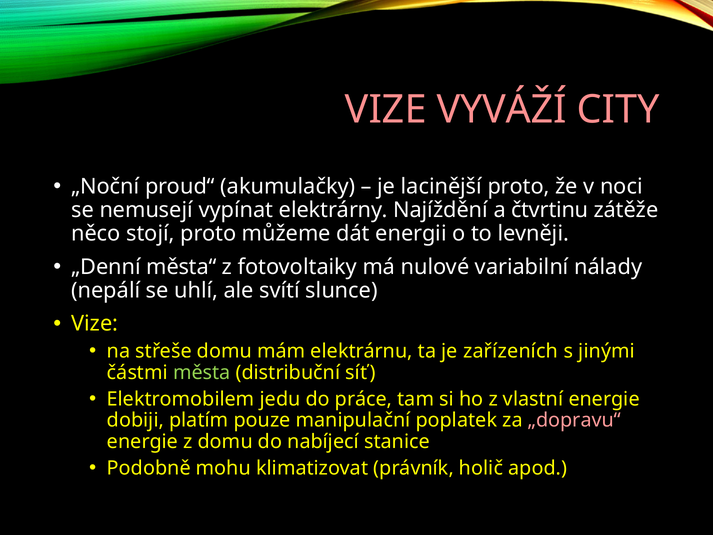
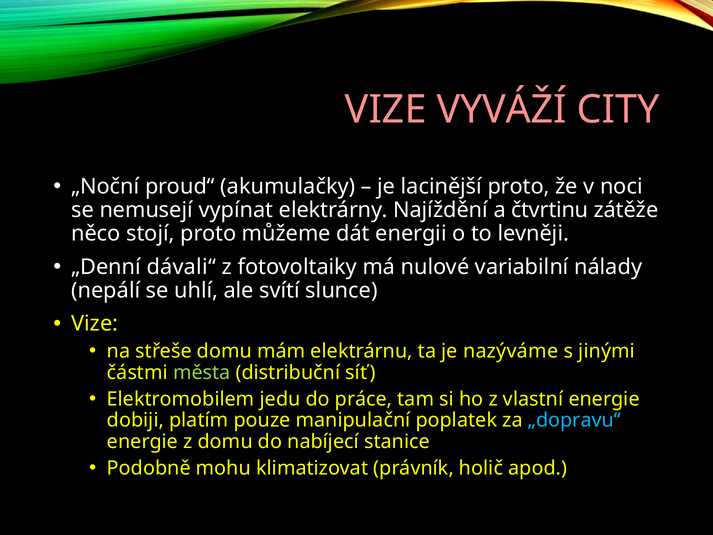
města“: města“ -> dávali“ (181, 267)
zařízeních: zařízeních -> nazýváme (511, 351)
„dopravu“ colour: pink -> light blue (574, 420)
